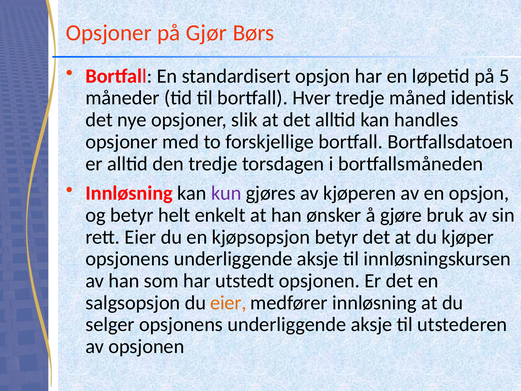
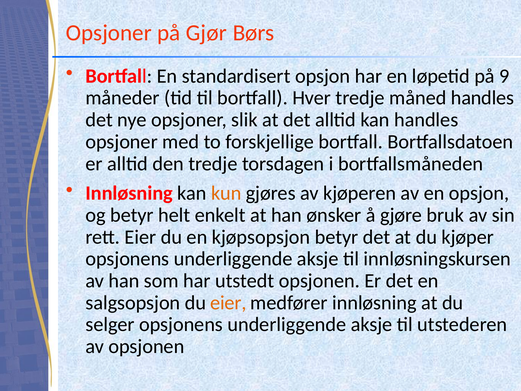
5: 5 -> 9 (504, 76)
måned identisk: identisk -> handles (482, 98)
kun colour: purple -> orange (226, 193)
